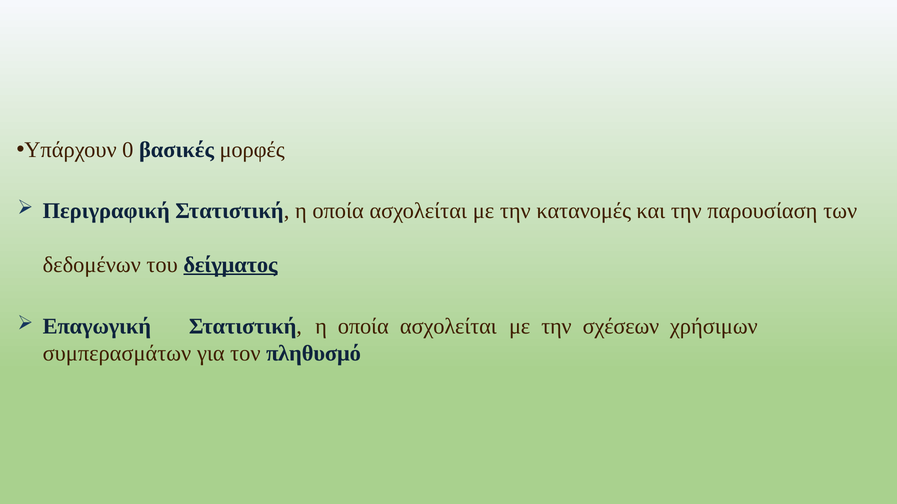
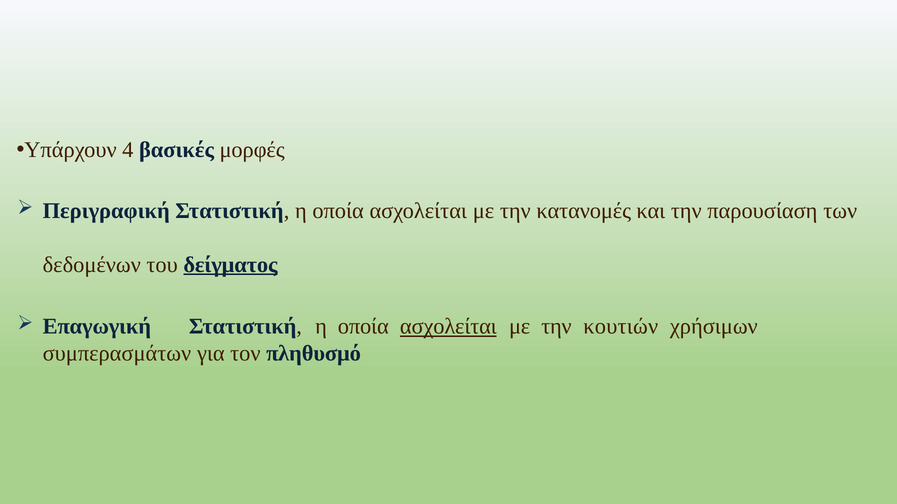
0: 0 -> 4 (128, 150)
ασχολείται underline: none -> present (448, 327)
σχέσεων: σχέσεων -> κουτιών (621, 327)
